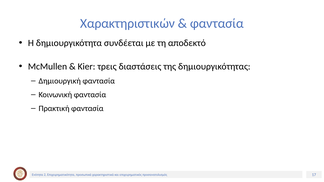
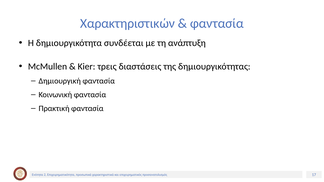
αποδεκτό: αποδεκτό -> ανάπτυξη (187, 43)
